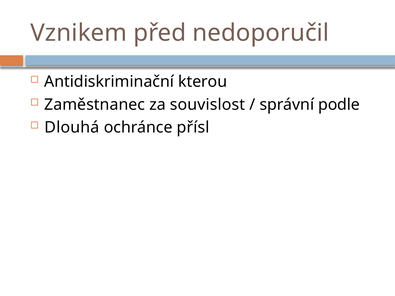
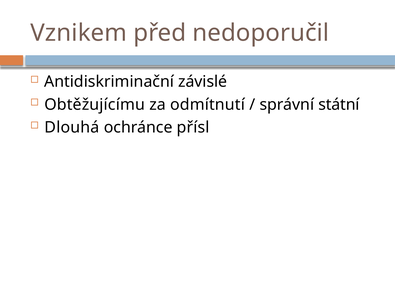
kterou: kterou -> závislé (203, 82)
Zaměstnanec: Zaměstnanec -> Obtěžujícímu (95, 105)
souvislost: souvislost -> odmítnutí (207, 105)
podle: podle -> státní (339, 105)
